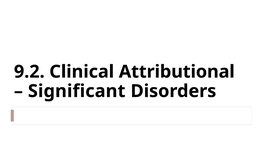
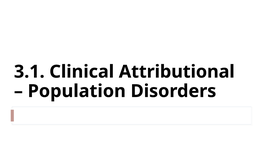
9.2: 9.2 -> 3.1 (29, 72)
Significant: Significant -> Population (77, 91)
